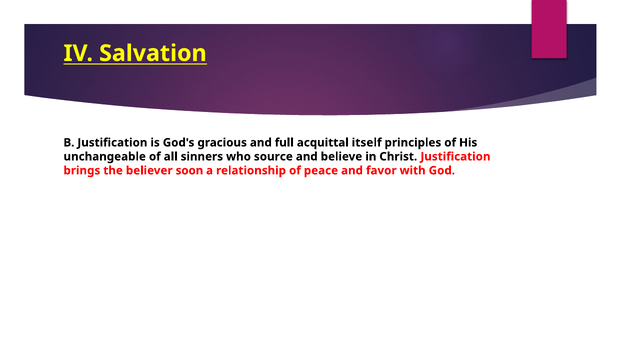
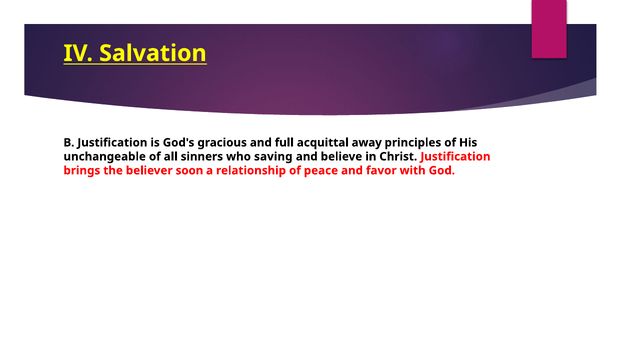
itself: itself -> away (367, 143)
source: source -> saving (273, 157)
